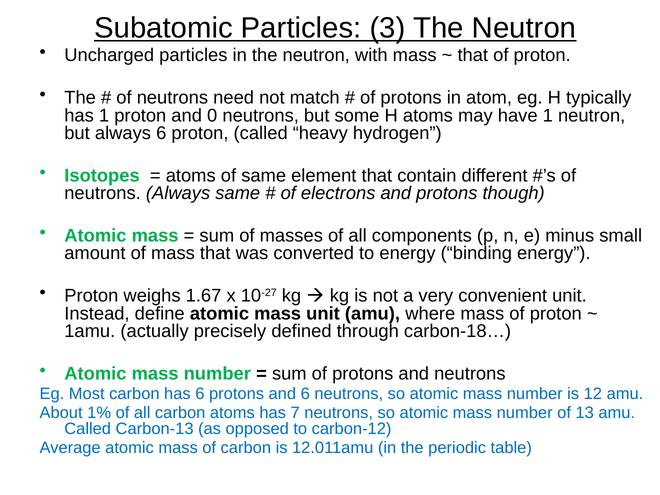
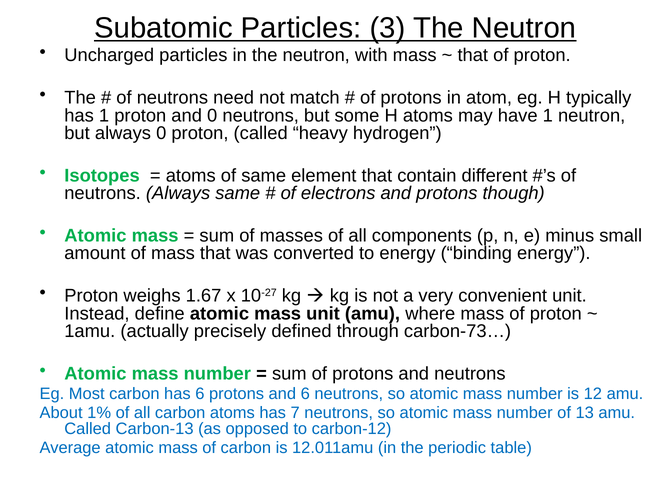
always 6: 6 -> 0 (161, 133)
carbon-18…: carbon-18… -> carbon-73… (458, 331)
